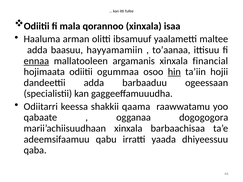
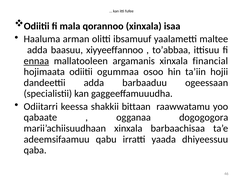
hayyamamiin: hayyamamiin -> xiyyeeffannoo (115, 50)
to’aanaa: to’aanaa -> to’abbaa (171, 50)
hin underline: present -> none (174, 72)
qaama: qaama -> bittaan (136, 107)
